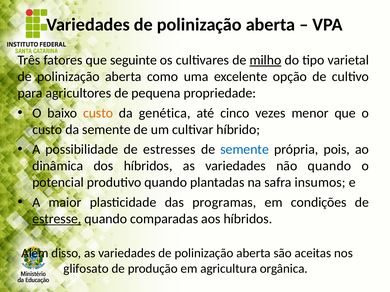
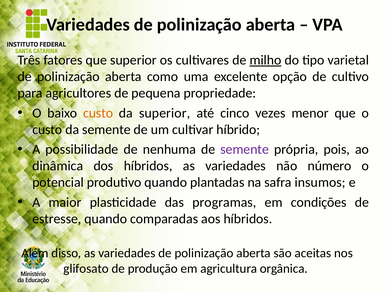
que seguinte: seguinte -> superior (133, 60)
da genética: genética -> superior (165, 113)
estresses: estresses -> nenhuma (169, 150)
semente colour: blue -> purple (245, 150)
não quando: quando -> número (330, 166)
estresse underline: present -> none (57, 219)
